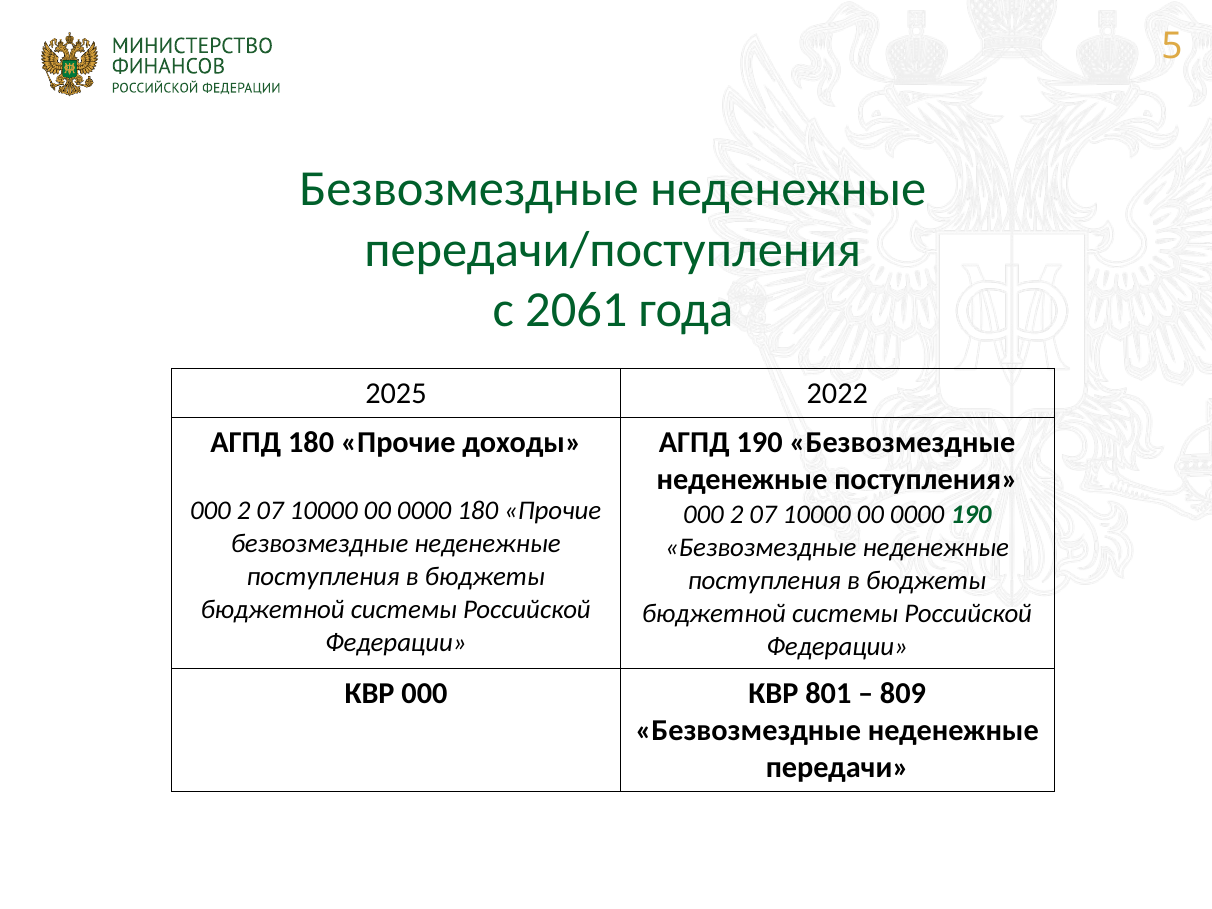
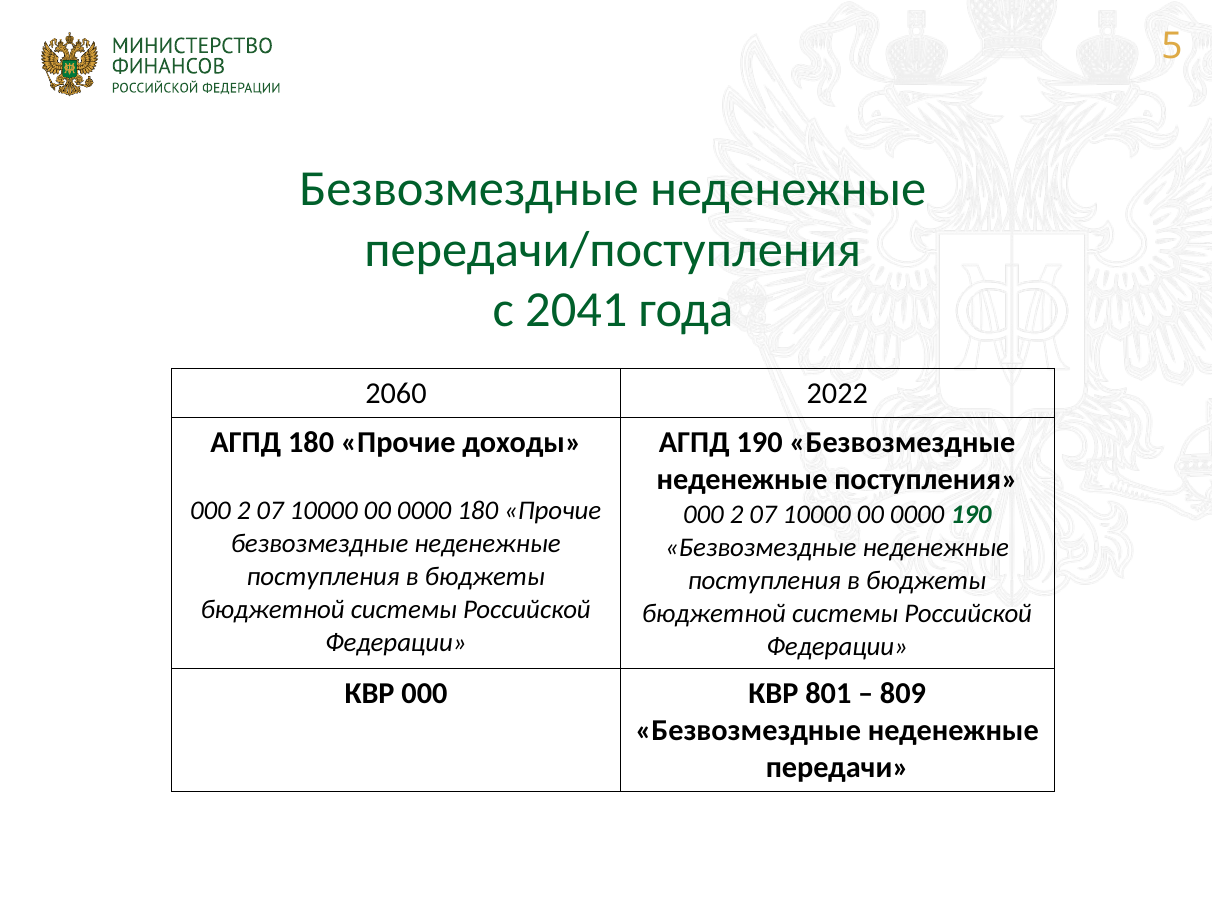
2061: 2061 -> 2041 (576, 310)
2025: 2025 -> 2060 (396, 394)
